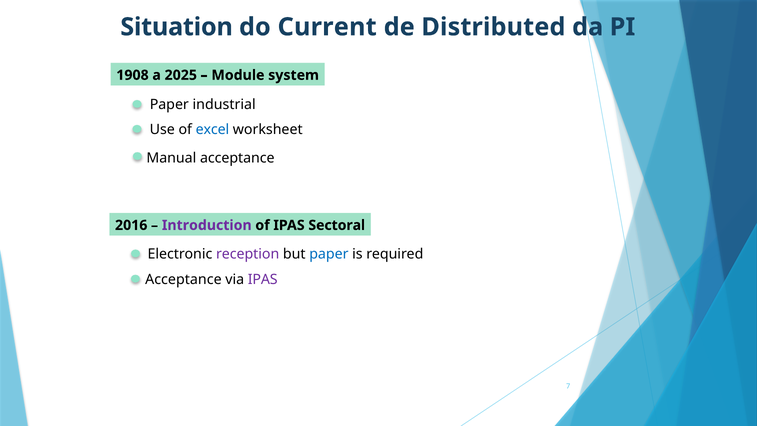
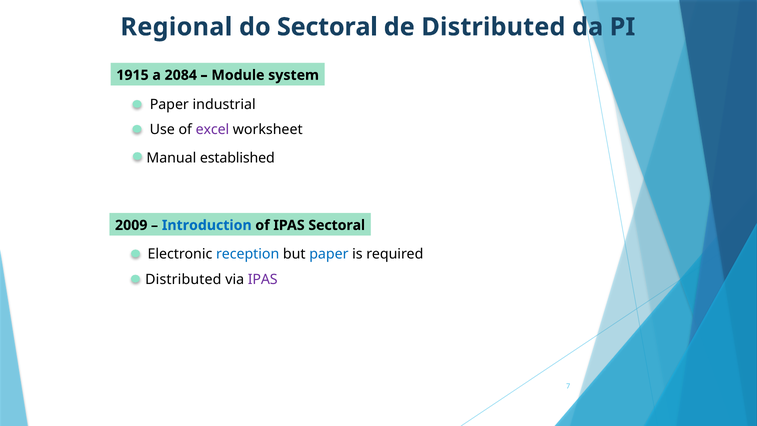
Situation: Situation -> Regional (176, 27)
do Current: Current -> Sectoral (327, 27)
1908: 1908 -> 1915 (132, 75)
2025: 2025 -> 2084 (181, 75)
excel colour: blue -> purple (212, 130)
Manual acceptance: acceptance -> established (237, 158)
2016: 2016 -> 2009 (131, 225)
Introduction colour: purple -> blue (207, 225)
reception colour: purple -> blue (248, 254)
Acceptance: Acceptance -> Distributed (183, 279)
